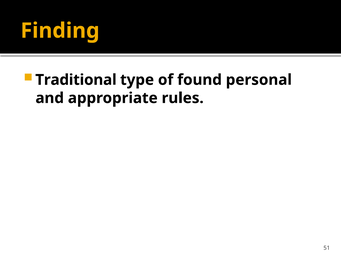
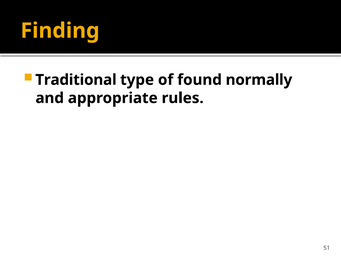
personal: personal -> normally (259, 80)
